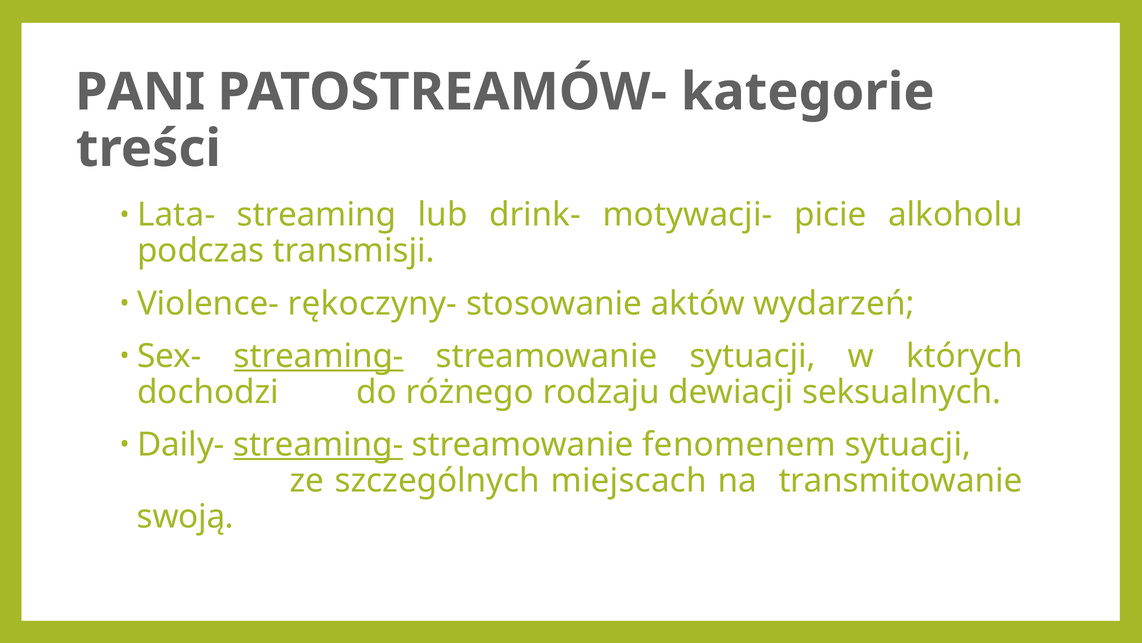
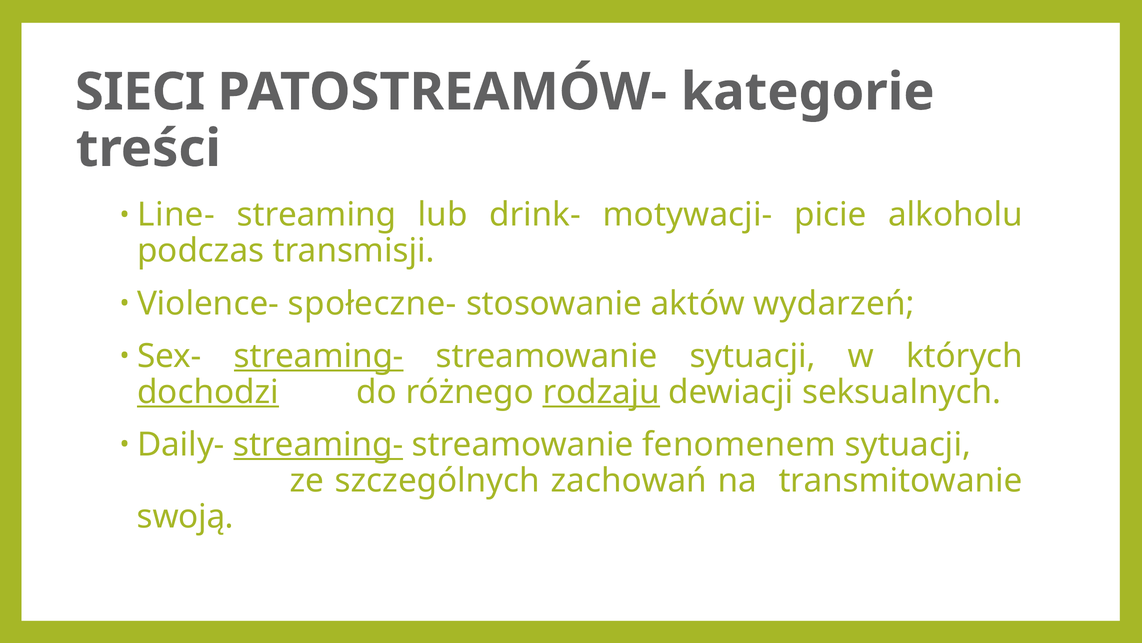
PANI: PANI -> SIECI (140, 92)
Lata-: Lata- -> Line- (176, 215)
rękoczyny-: rękoczyny- -> społeczne- (372, 303)
dochodzi underline: none -> present (208, 392)
rodzaju underline: none -> present (601, 392)
miejscach: miejscach -> zachowań (629, 480)
